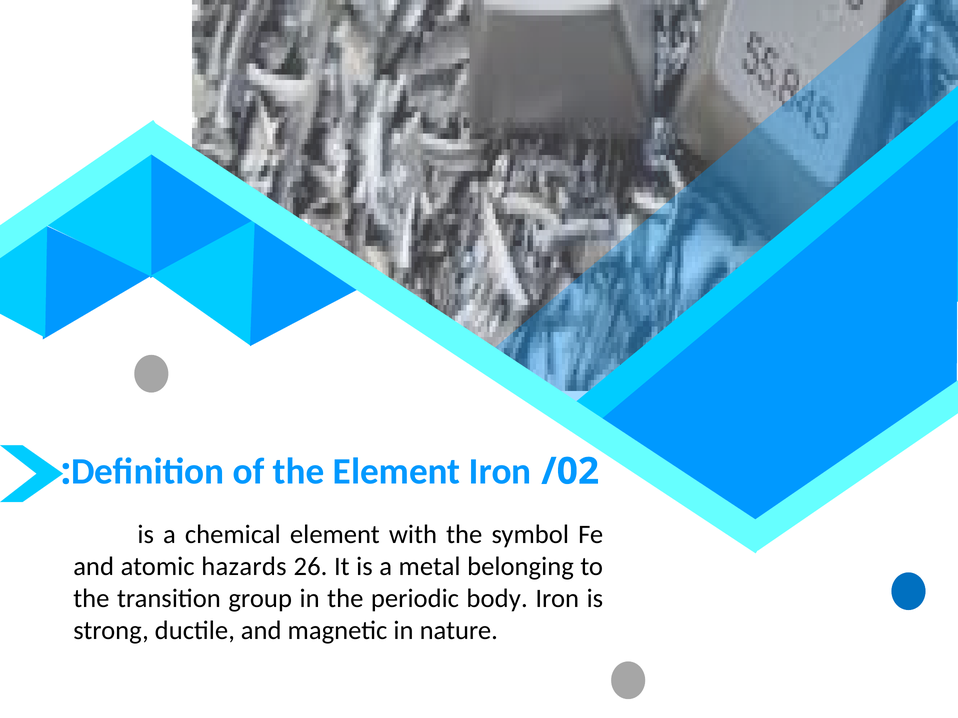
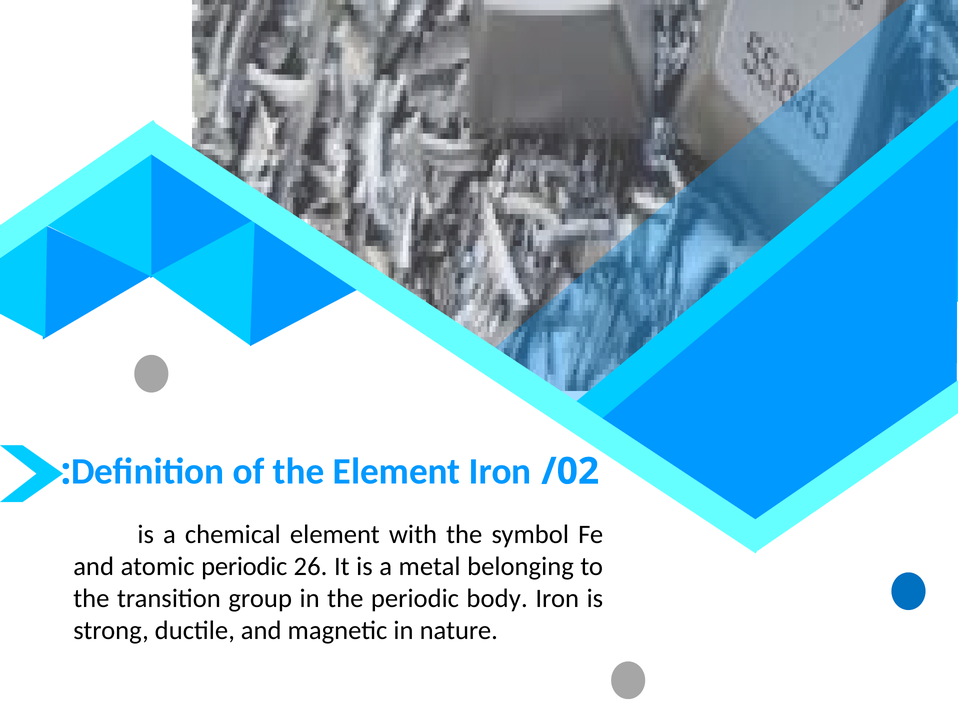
atomic hazards: hazards -> periodic (244, 567)
